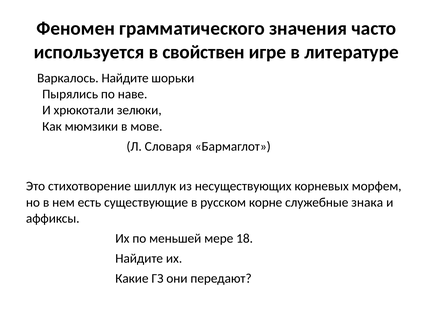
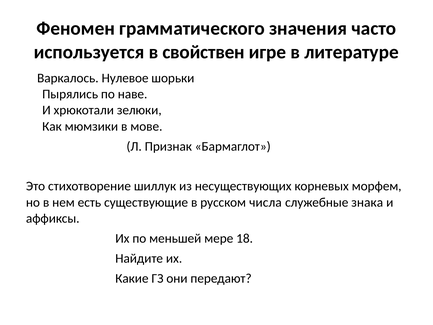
Варкалось Найдите: Найдите -> Нулевое (125, 78)
Словаря: Словаря -> Признак (168, 146)
корне: корне -> числа (265, 202)
